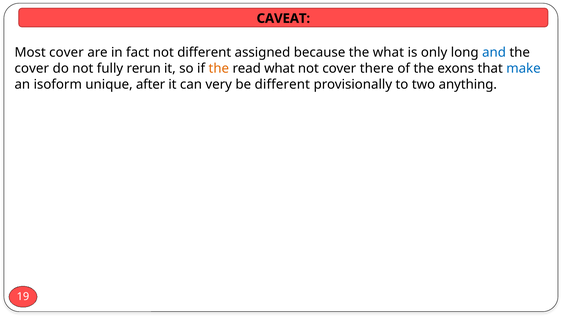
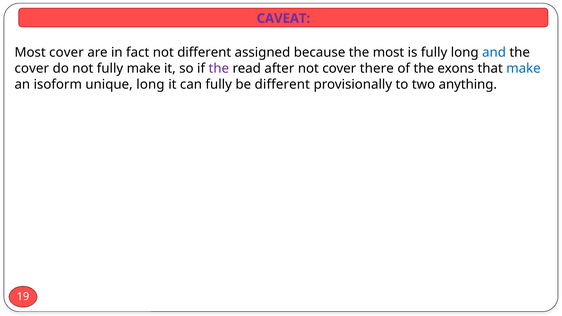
CAVEAT colour: black -> purple (283, 18)
the what: what -> most (388, 53)
is only: only -> fully (434, 53)
fully rerun: rerun -> make (144, 69)
the colour: orange -> purple (219, 69)
read what: what -> after (279, 69)
unique after: after -> long (150, 84)
can very: very -> fully (219, 84)
